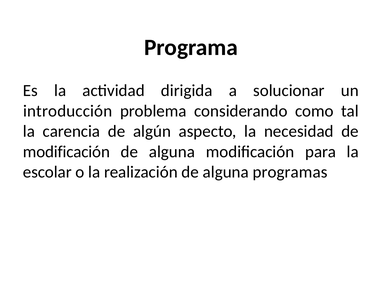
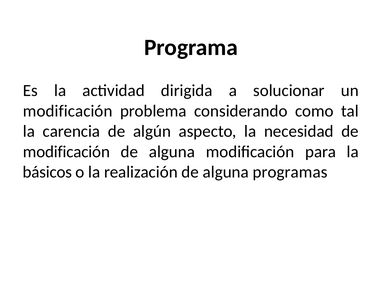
introducción: introducción -> modificación (68, 111)
escolar: escolar -> básicos (47, 172)
